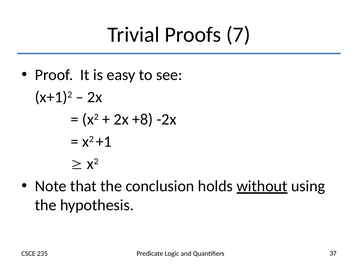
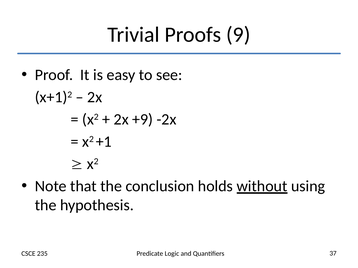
7: 7 -> 9 (238, 35)
+8: +8 -> +9 (143, 120)
